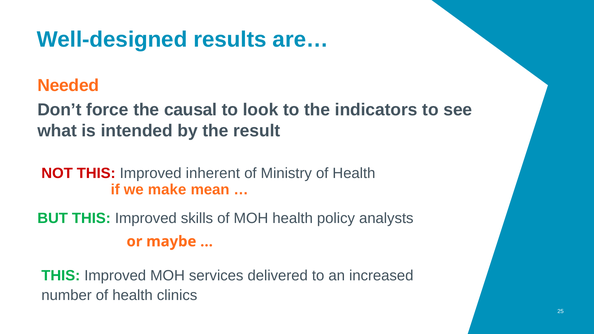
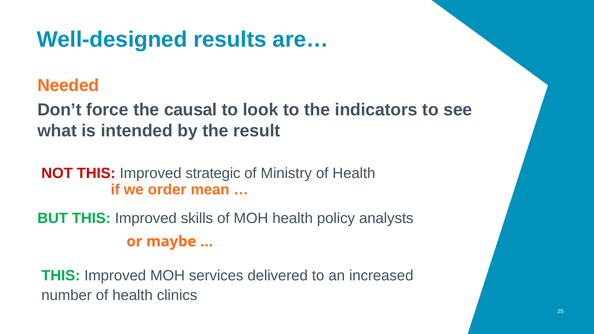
inherent: inherent -> strategic (213, 173)
make: make -> order (167, 190)
